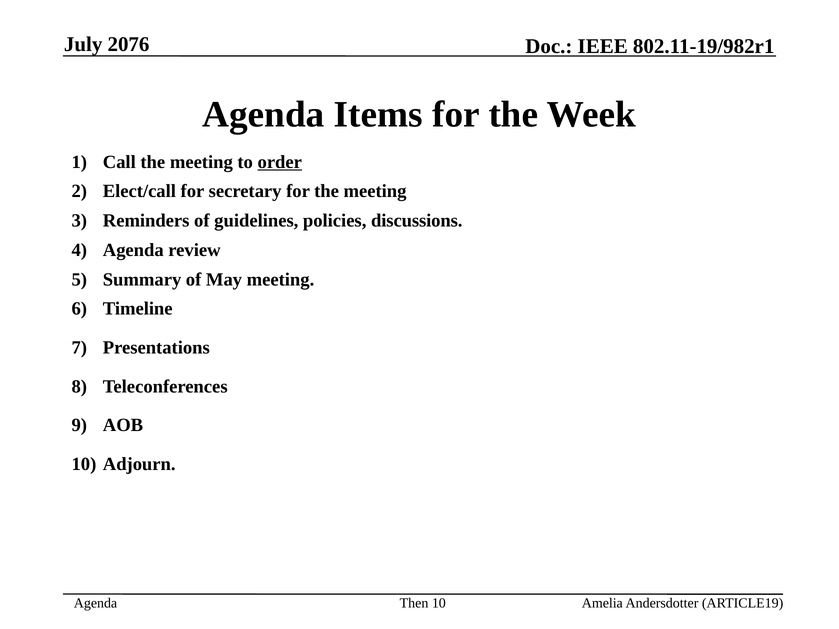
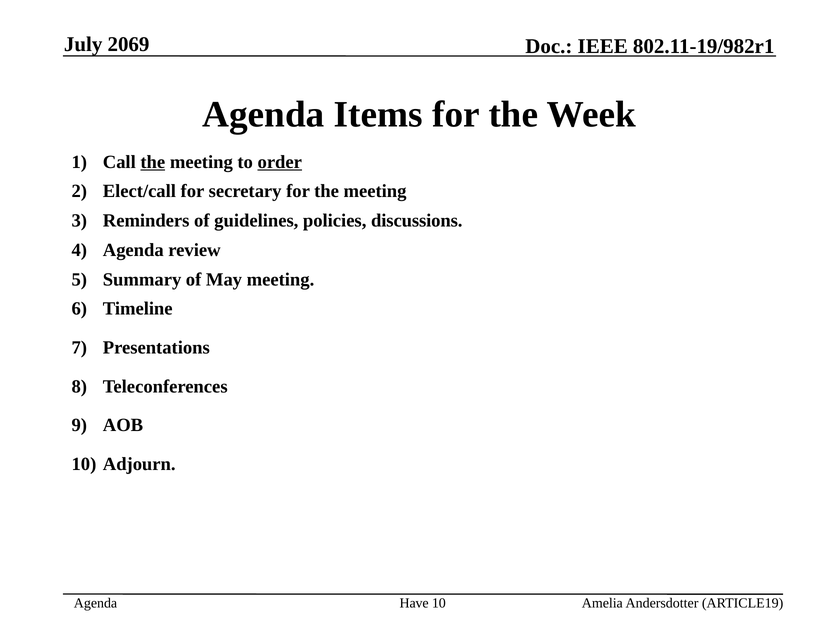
2076: 2076 -> 2069 (128, 44)
the underline: none -> present (153, 162)
Then: Then -> Have (414, 603)
